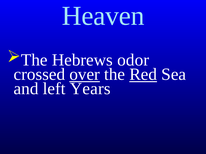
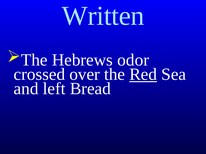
Heaven: Heaven -> Written (103, 16)
over underline: present -> none (85, 75)
Years: Years -> Bread (90, 89)
